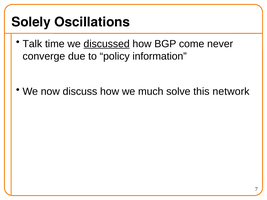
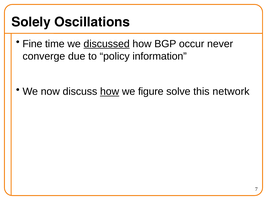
Talk: Talk -> Fine (32, 44)
come: come -> occur (192, 44)
how underline: none -> present (110, 92)
much: much -> figure (151, 92)
